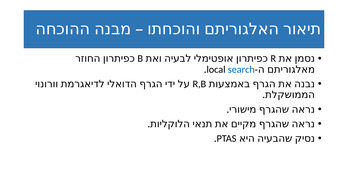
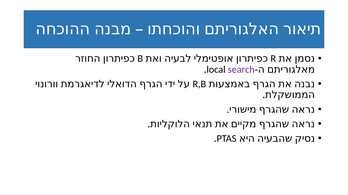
search colour: blue -> purple (241, 70)
